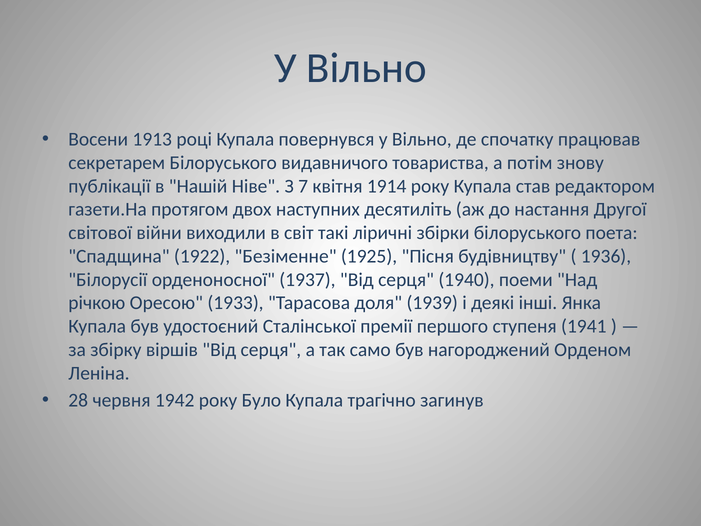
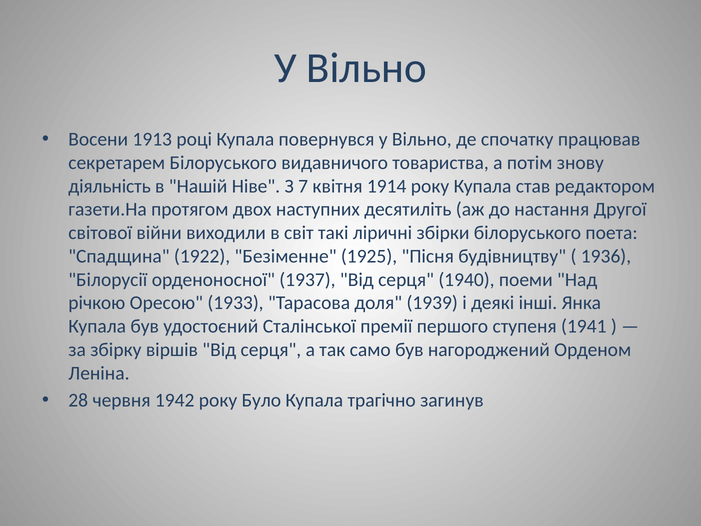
публікації: публікації -> діяльність (110, 186)
